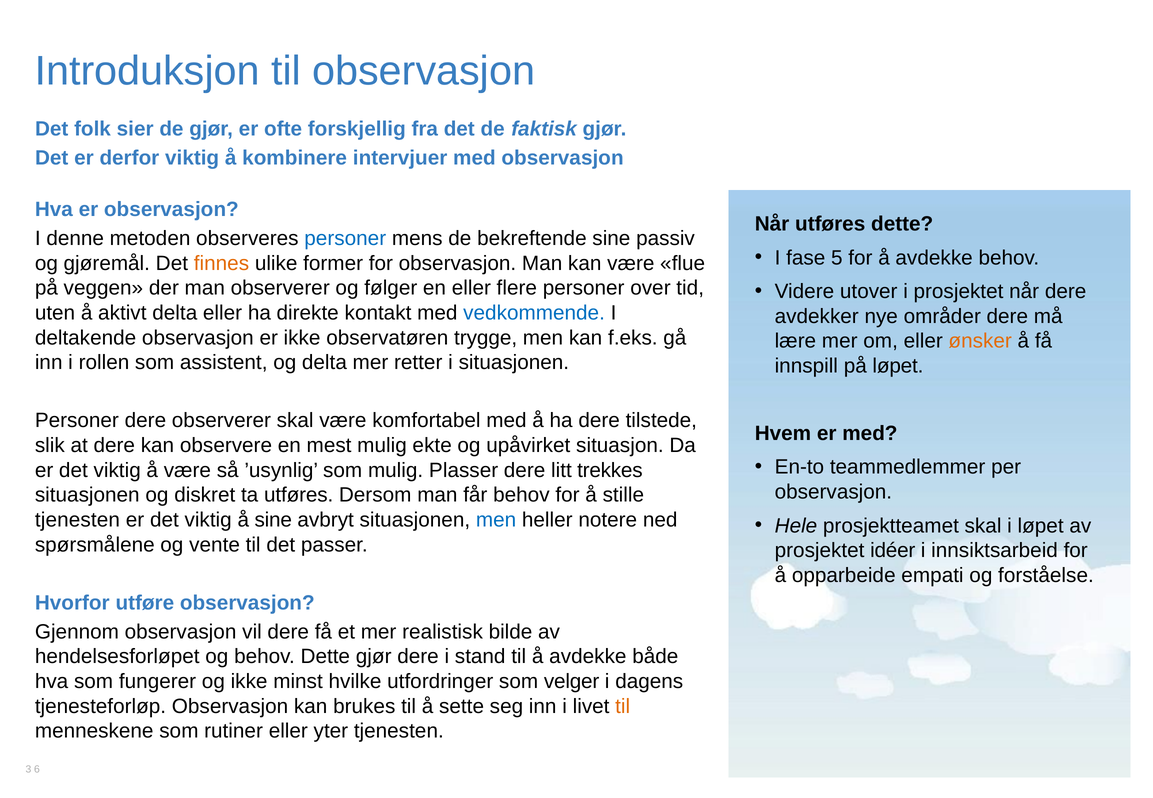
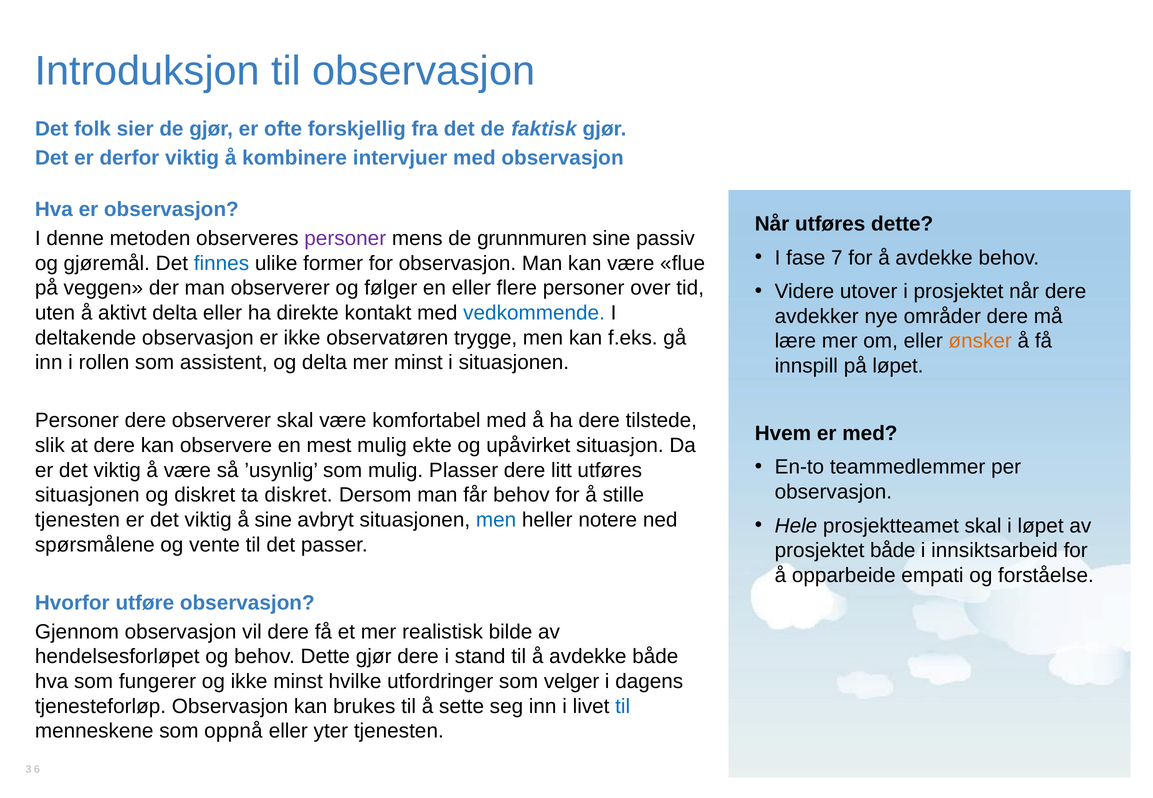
personer colour: blue -> purple (345, 238)
bekreftende: bekreftende -> grunnmuren (532, 238)
5: 5 -> 7 (837, 258)
finnes colour: orange -> blue (221, 263)
mer retter: retter -> minst (418, 363)
litt trekkes: trekkes -> utføres (610, 470)
ta utføres: utføres -> diskret (298, 495)
prosjektet idéer: idéer -> både (893, 551)
til colour: orange -> blue (623, 706)
rutiner: rutiner -> oppnå (233, 731)
